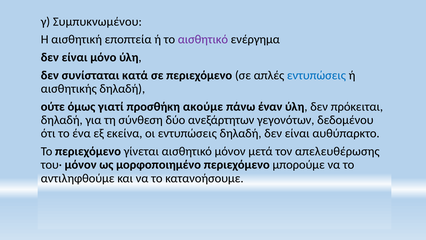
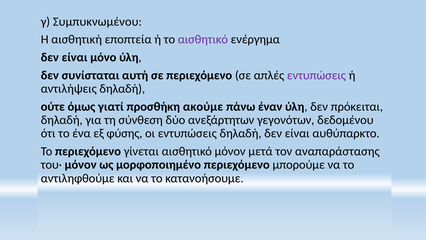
κατά: κατά -> αυτή (135, 75)
εντυπώσεις colour: blue -> purple (316, 75)
αισθητικής: αισθητικής -> αντιλήψεις (69, 89)
εκείνα: εκείνα -> φύσης (124, 133)
απελευθέρωσης: απελευθέρωσης -> αναπαράστασης (337, 151)
